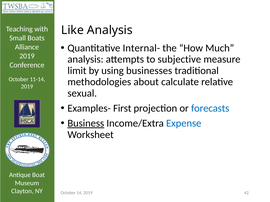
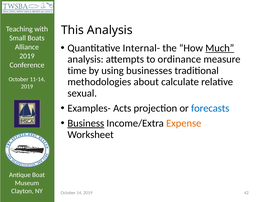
Like: Like -> This (73, 30)
Much underline: none -> present (220, 48)
subjective: subjective -> ordinance (179, 59)
limit: limit -> time (77, 71)
First: First -> Acts (122, 109)
Expense colour: blue -> orange (184, 124)
